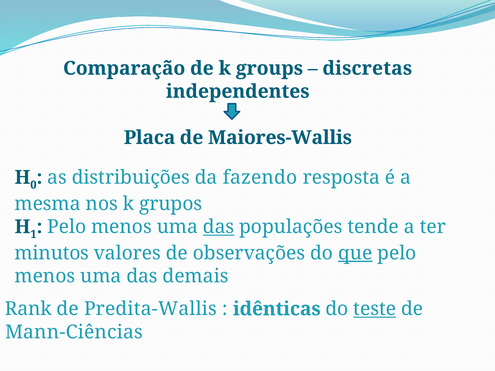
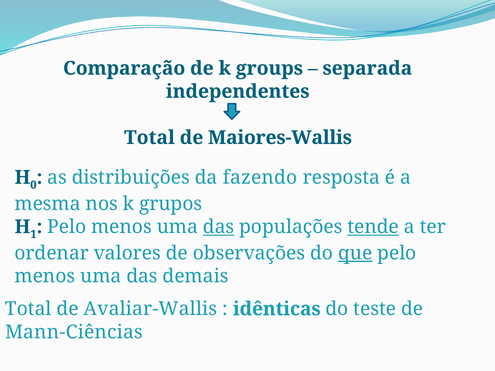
discretas: discretas -> separada (367, 68)
Placa: Placa -> Total (149, 138)
tende underline: none -> present (373, 227)
minutos: minutos -> ordenar (52, 253)
Rank: Rank -> Total (28, 309)
Predita-Wallis: Predita-Wallis -> Avaliar-Wallis (150, 309)
teste underline: present -> none (375, 309)
